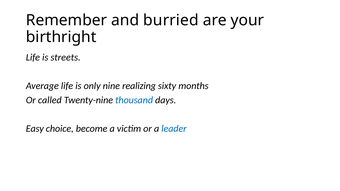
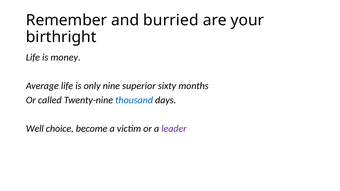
streets: streets -> money (66, 57)
realizing: realizing -> superior (139, 86)
Easy: Easy -> Well (35, 129)
leader colour: blue -> purple (174, 129)
